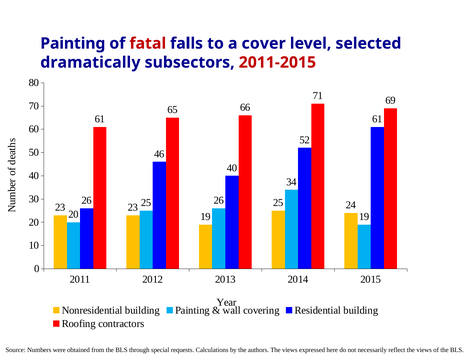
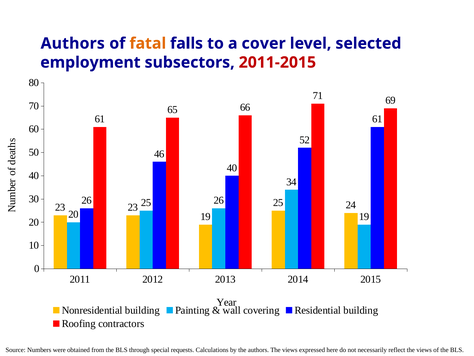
Painting: Painting -> Authors (73, 43)
fatal colour: red -> orange (148, 43)
dramatically: dramatically -> employment (90, 62)
